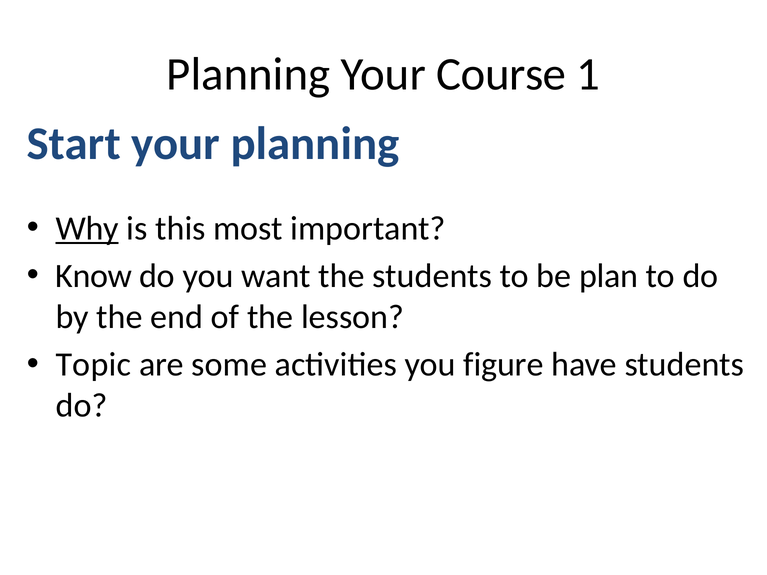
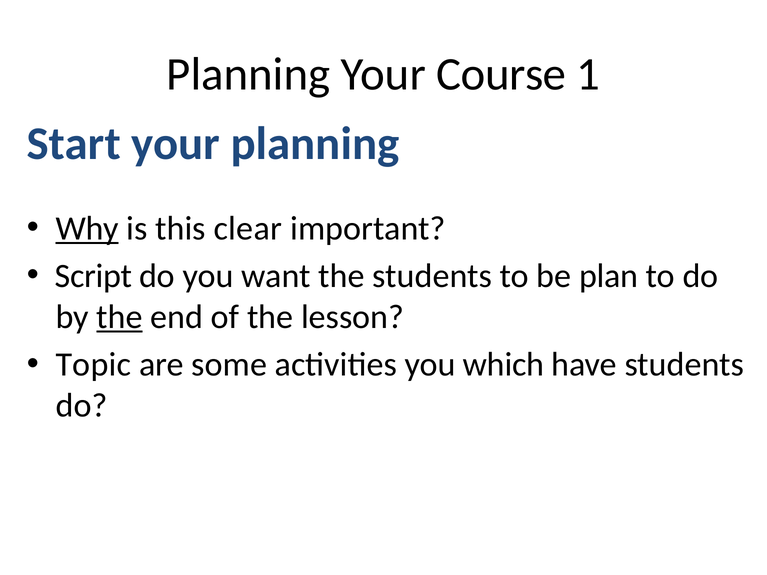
most: most -> clear (248, 228)
Know: Know -> Script (94, 276)
the underline: none -> present (120, 317)
figure: figure -> which (503, 365)
